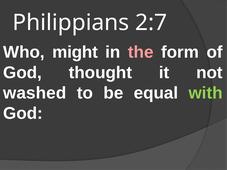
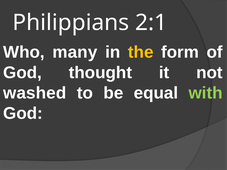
2:7: 2:7 -> 2:1 (151, 23)
might: might -> many (75, 52)
the colour: pink -> yellow (141, 52)
